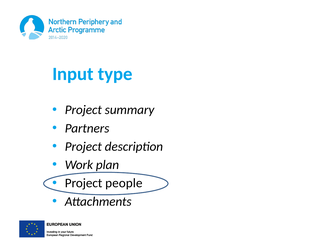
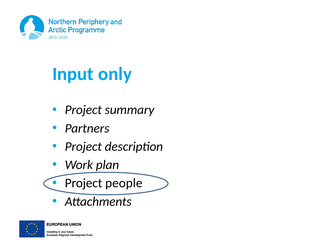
type: type -> only (115, 74)
